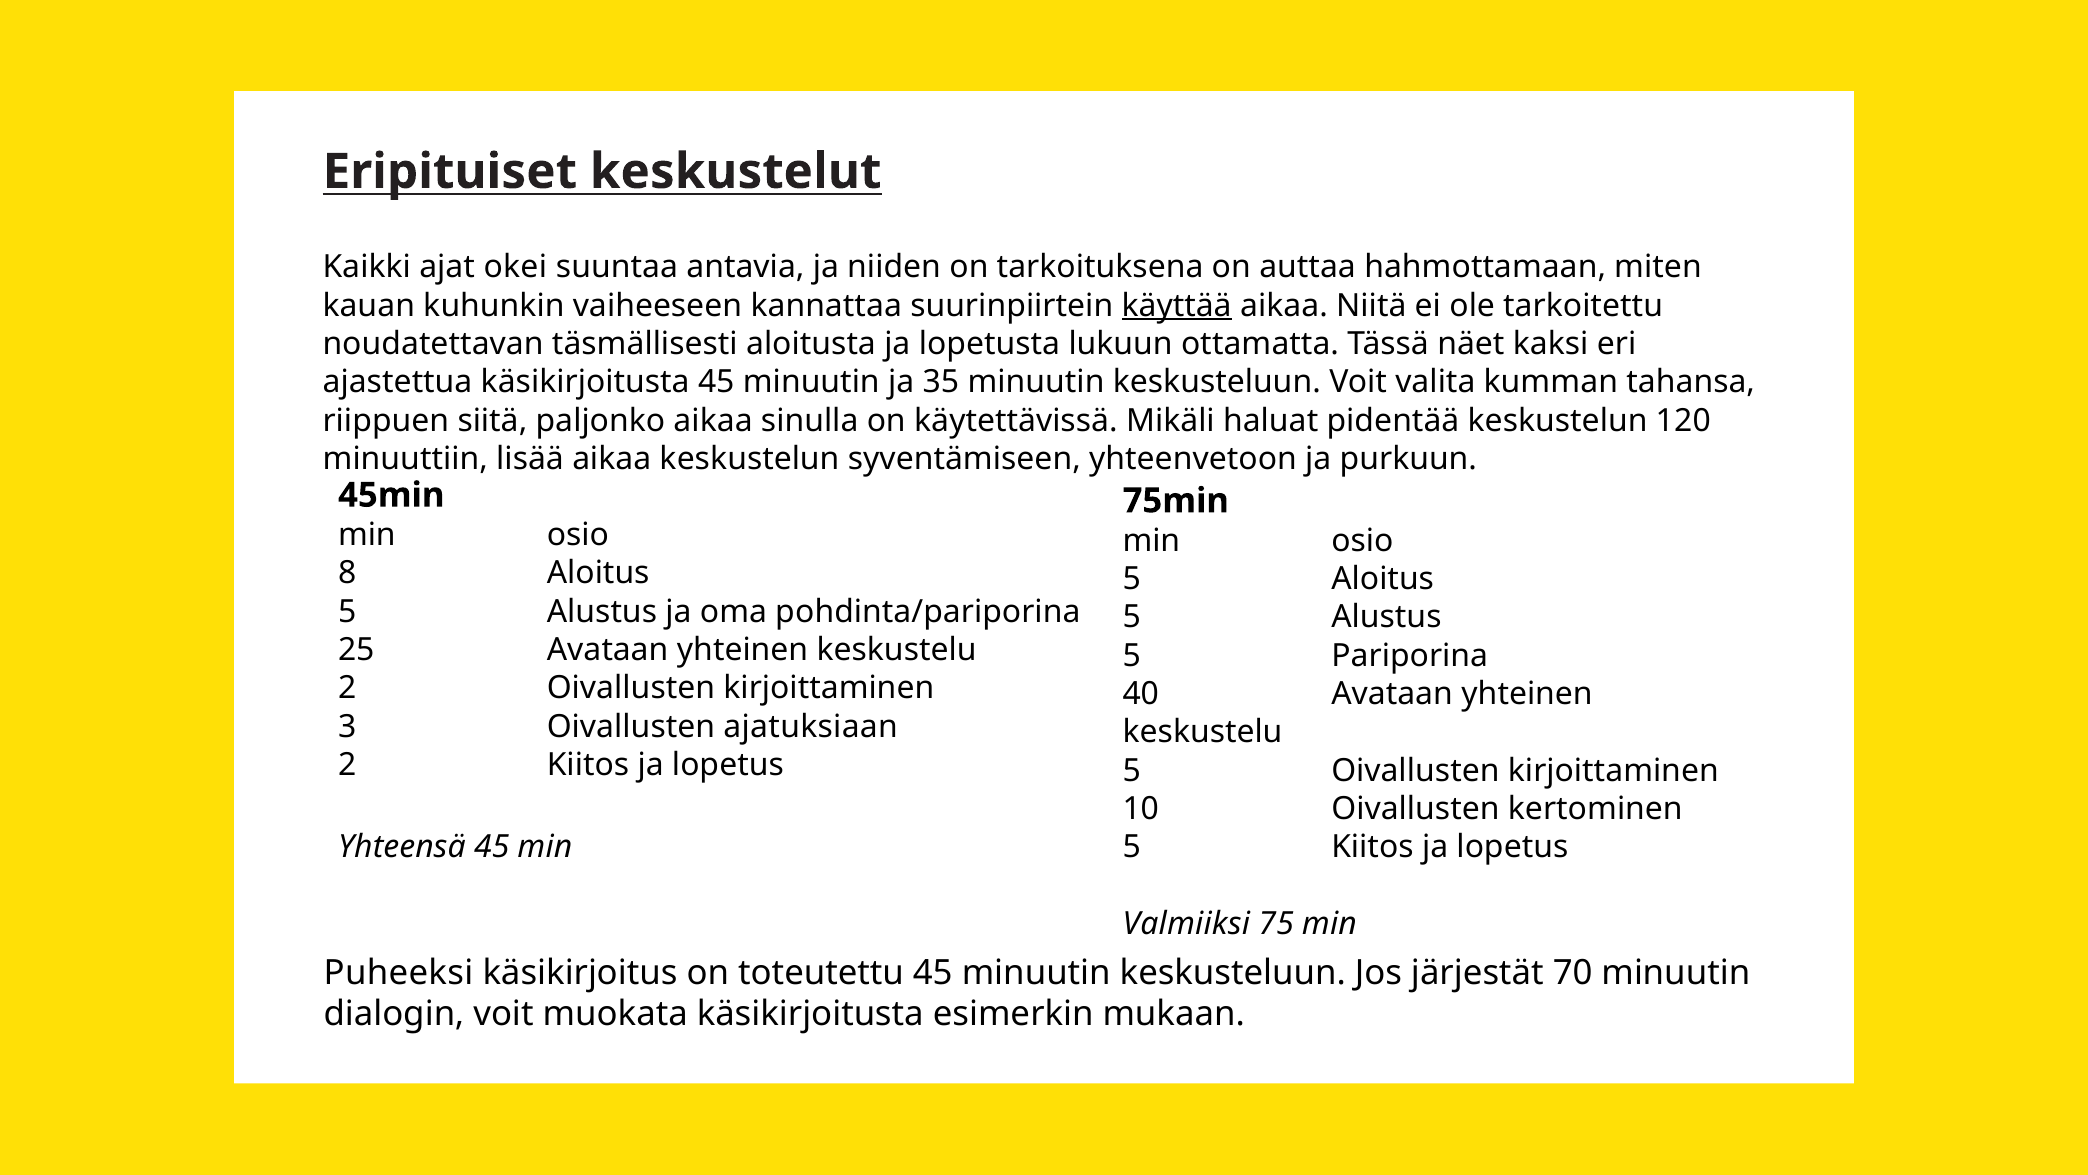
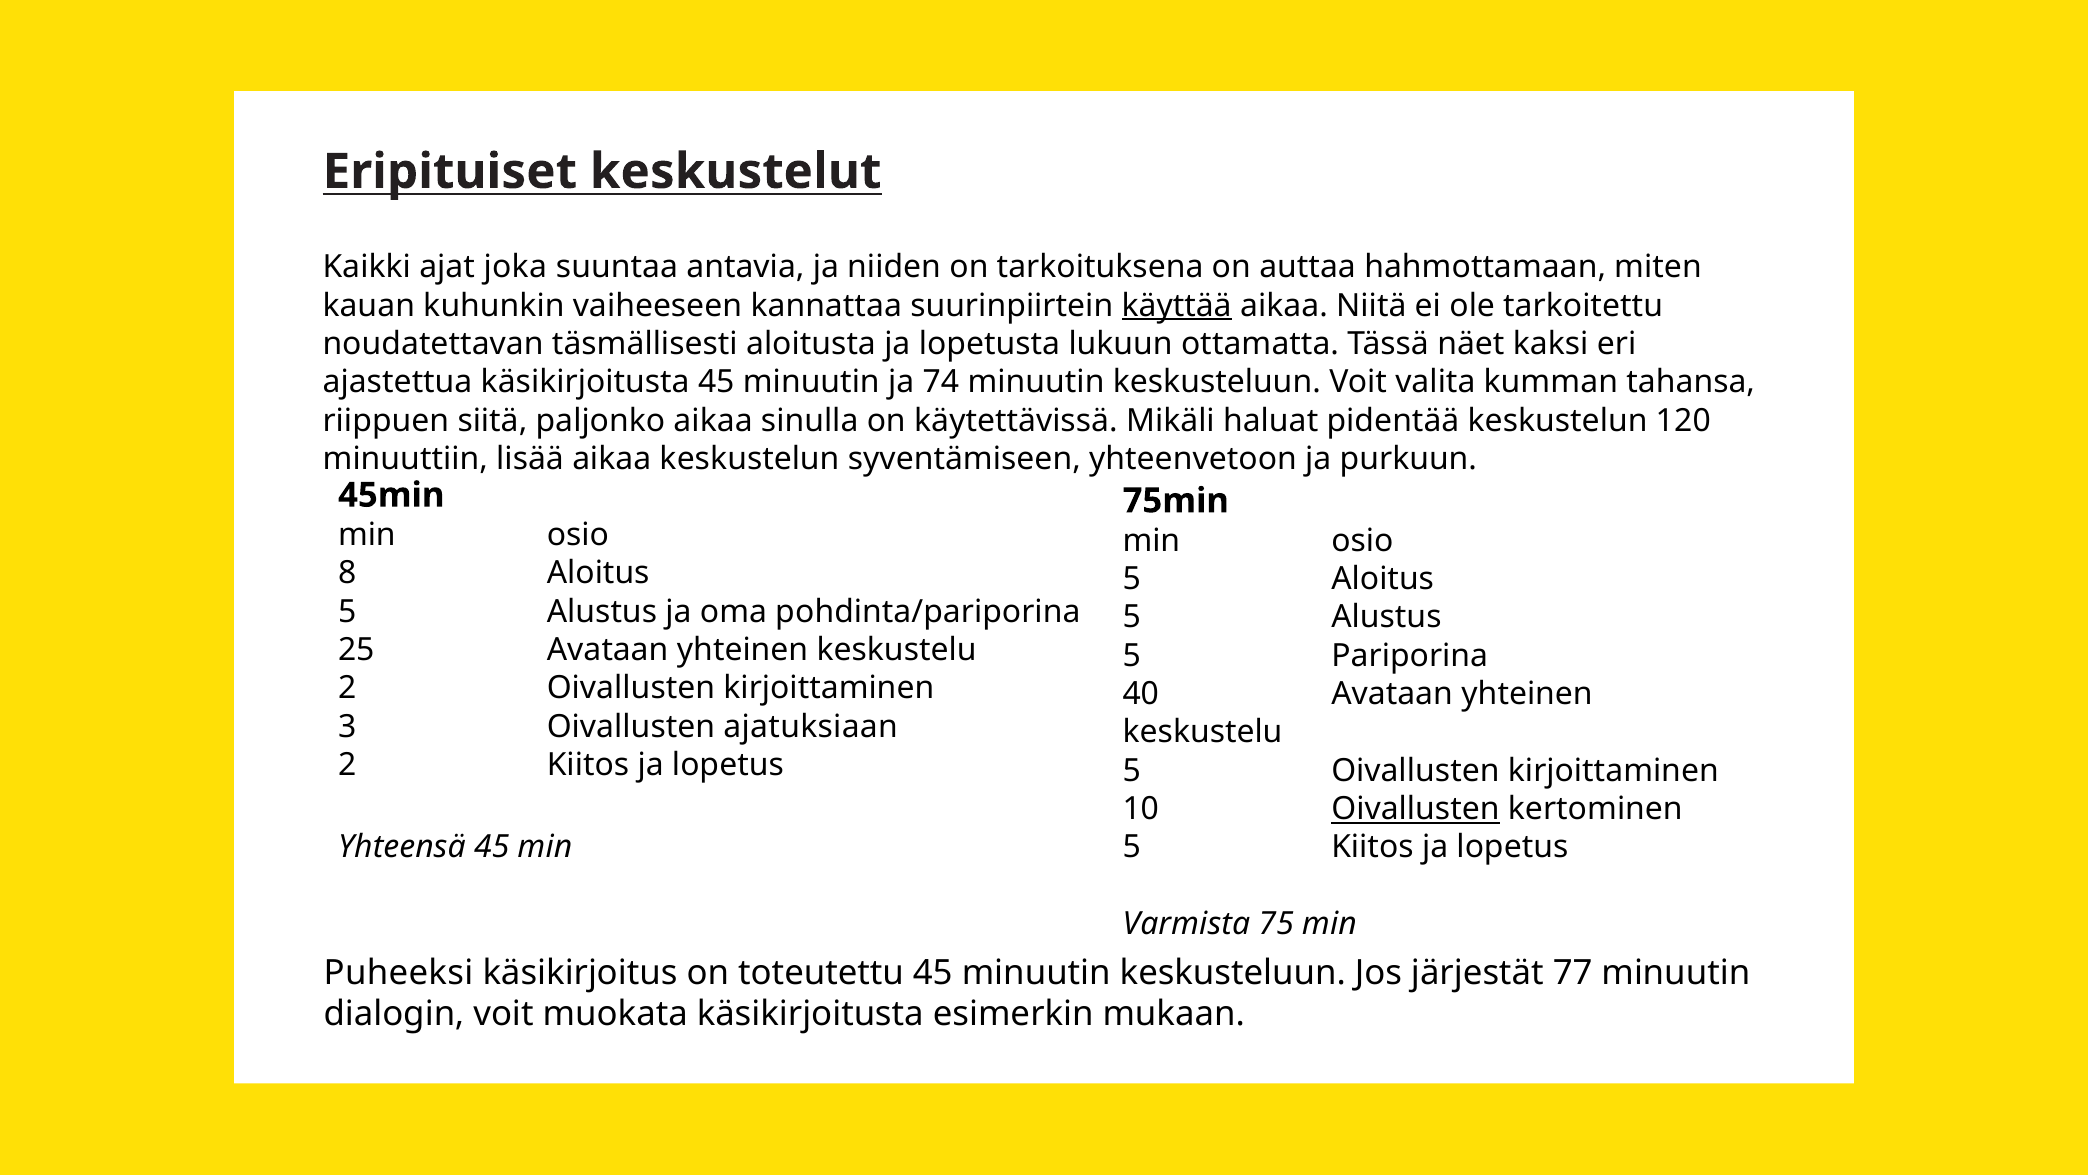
okei: okei -> joka (515, 267)
35: 35 -> 74 (941, 382)
Oivallusten underline: none -> present (1415, 809)
Valmiiksi: Valmiiksi -> Varmista (1186, 924)
70: 70 -> 77 (1573, 972)
